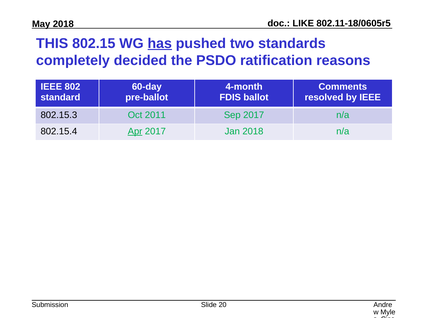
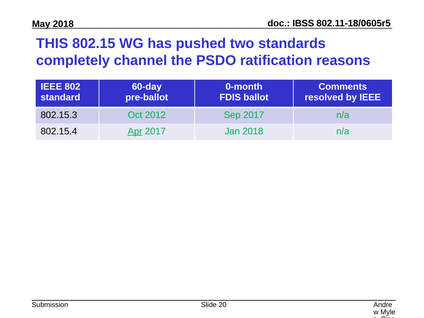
LIKE: LIKE -> IBSS (303, 23)
has underline: present -> none (160, 43)
decided: decided -> channel (140, 60)
4-month: 4-month -> 0-month (244, 87)
2011: 2011 -> 2012 (155, 115)
